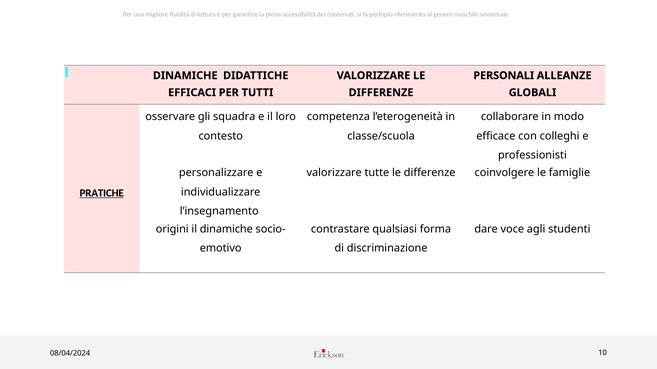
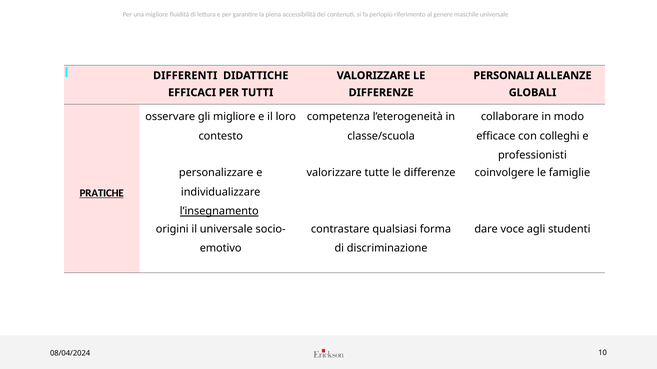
DINAMICHE: DINAMICHE -> DIFFERENTI (185, 76)
gli squadra: squadra -> migliore (234, 117)
l’insegnamento underline: none -> present (219, 212)
il dinamiche: dinamiche -> universale (226, 229)
